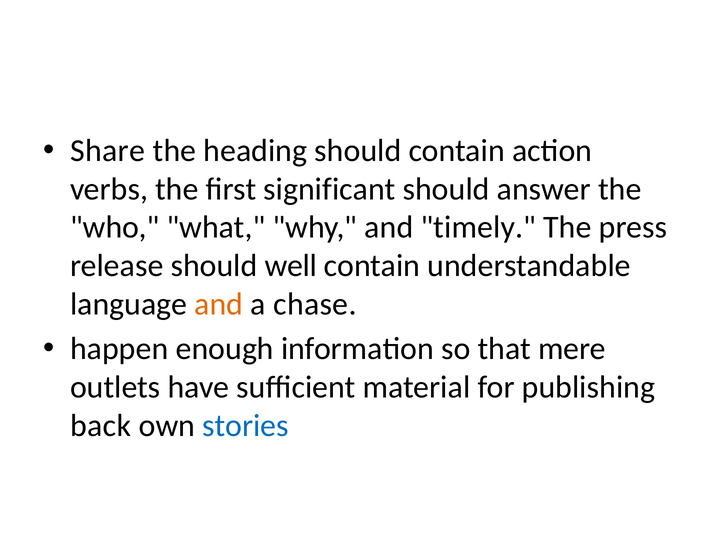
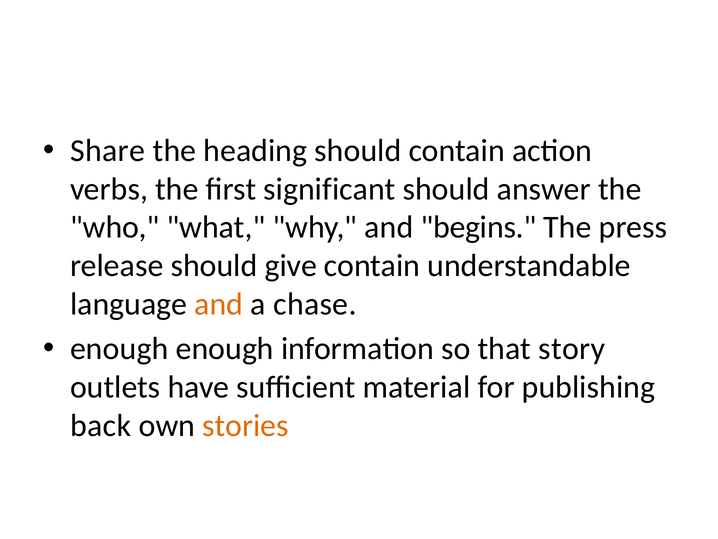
timely: timely -> begins (478, 227)
well: well -> give (291, 266)
happen: happen -> enough (119, 349)
mere: mere -> story (572, 349)
stories colour: blue -> orange (246, 425)
